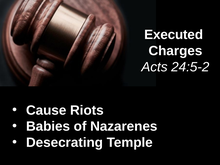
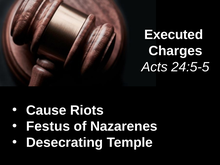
24:5-2: 24:5-2 -> 24:5-5 (190, 67)
Babies: Babies -> Festus (48, 126)
